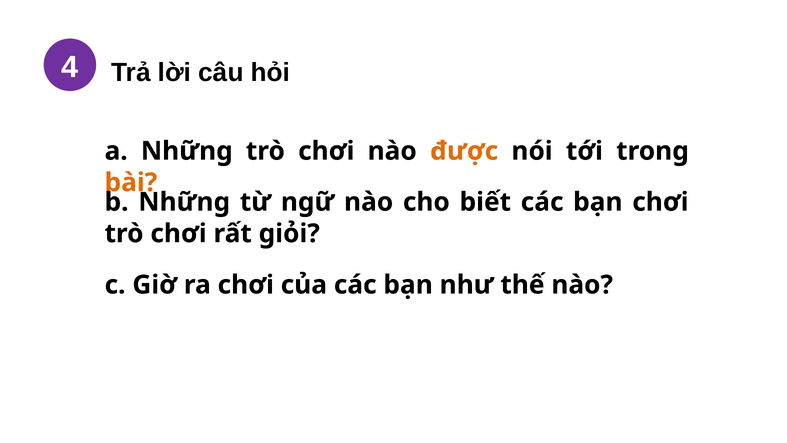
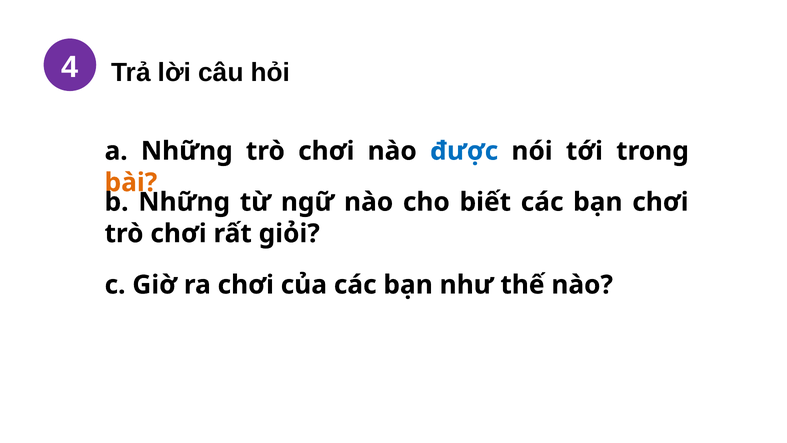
được colour: orange -> blue (464, 151)
